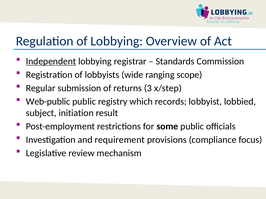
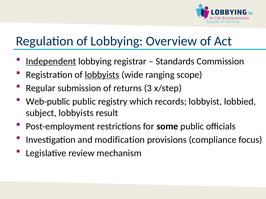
lobbyists underline: none -> present (102, 75)
subject initiation: initiation -> lobbyists (76, 113)
requirement: requirement -> modification (120, 140)
